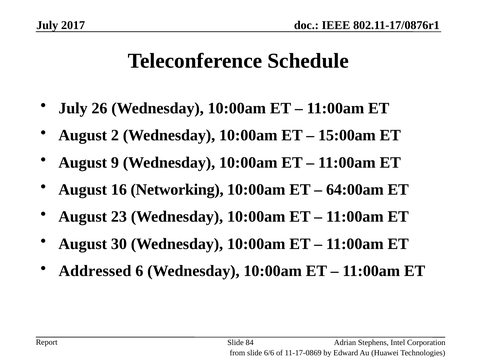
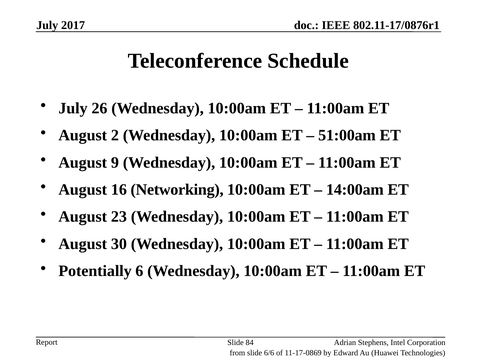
15:00am: 15:00am -> 51:00am (347, 136)
64:00am: 64:00am -> 14:00am (355, 190)
Addressed: Addressed -> Potentially (95, 272)
